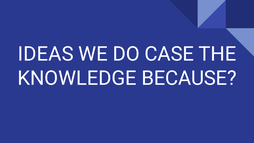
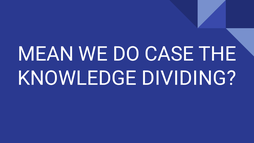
IDEAS: IDEAS -> MEAN (46, 54)
BECAUSE: BECAUSE -> DIVIDING (189, 78)
